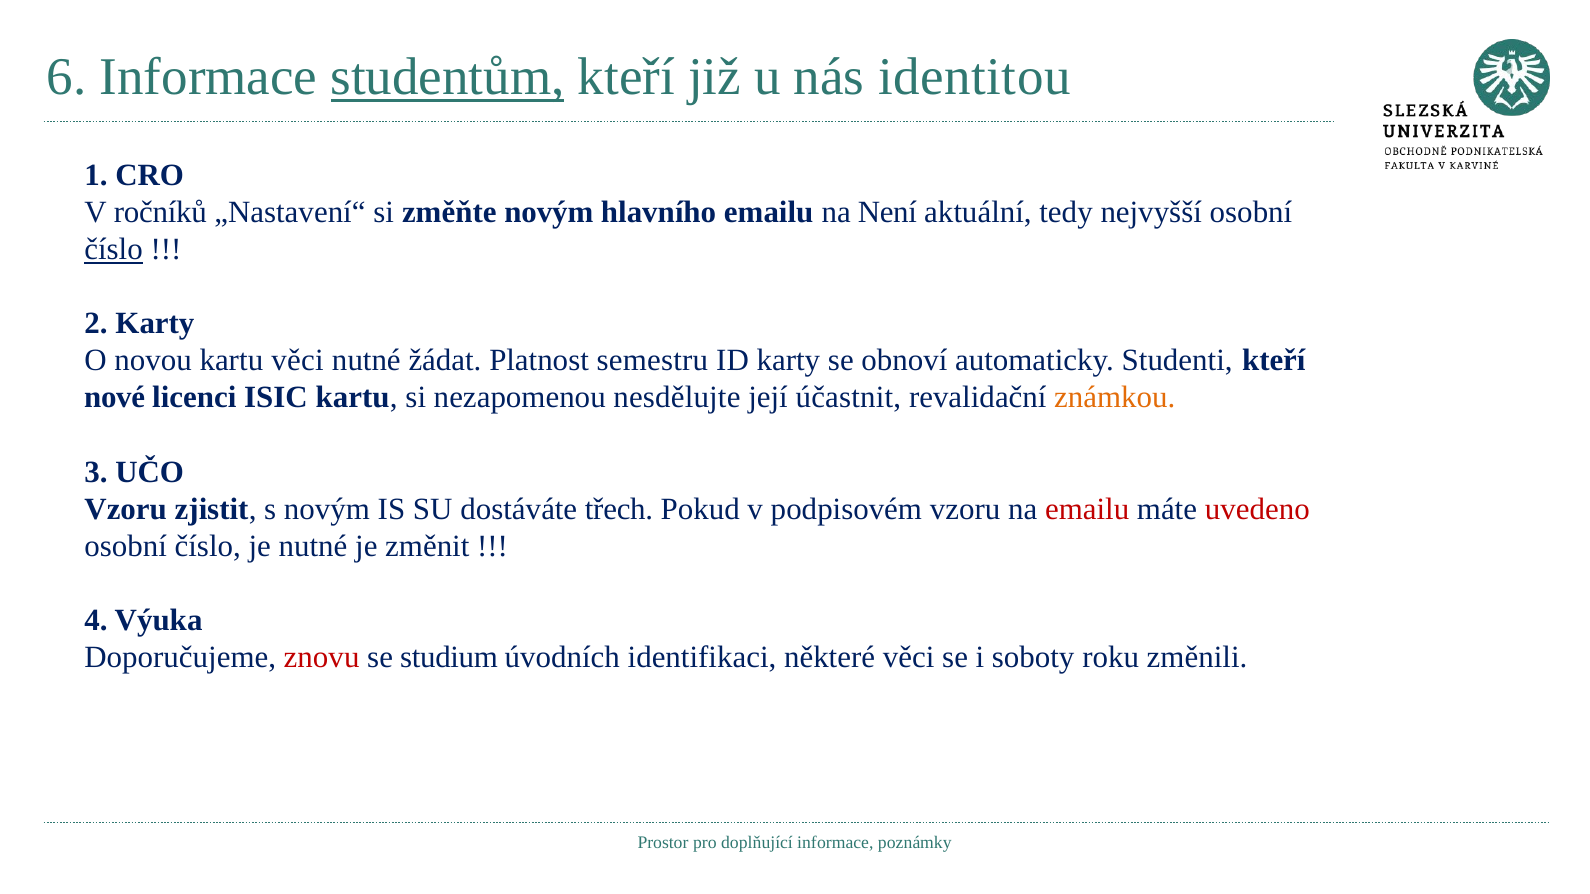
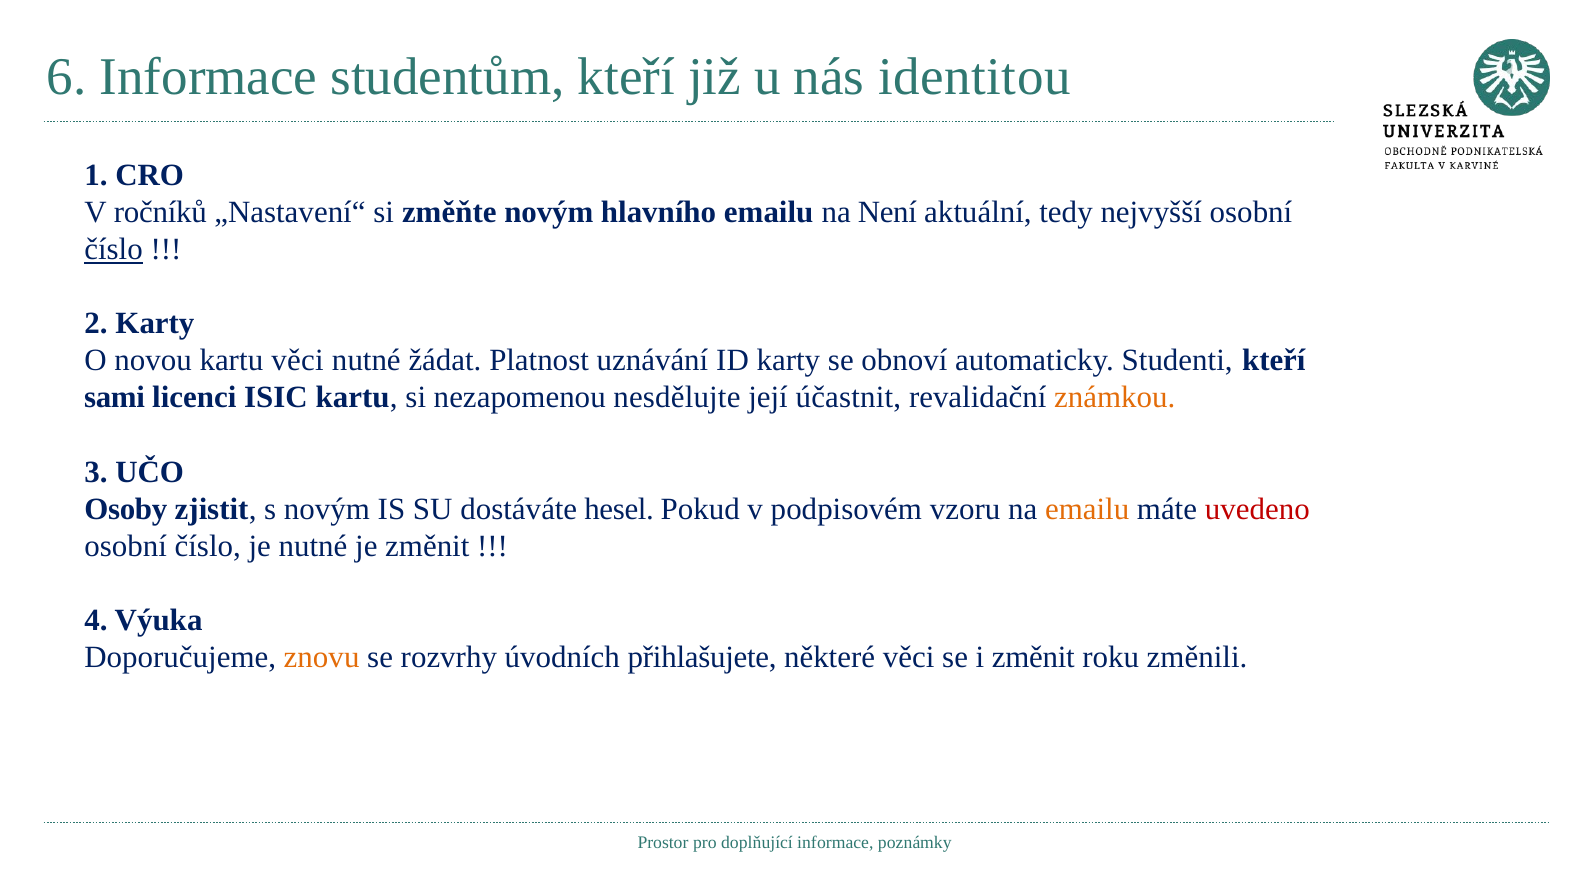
studentům underline: present -> none (448, 77)
semestru: semestru -> uznávání (652, 361)
nové: nové -> sami (115, 398)
Vzoru: Vzoru -> Osoby (126, 509)
třech: třech -> hesel (619, 509)
emailu colour: red -> orange (1087, 509)
znovu colour: red -> orange (322, 658)
studium: studium -> rozvrhy (449, 658)
identifikaci: identifikaci -> přihlašujete (702, 658)
i soboty: soboty -> změnit (1033, 658)
